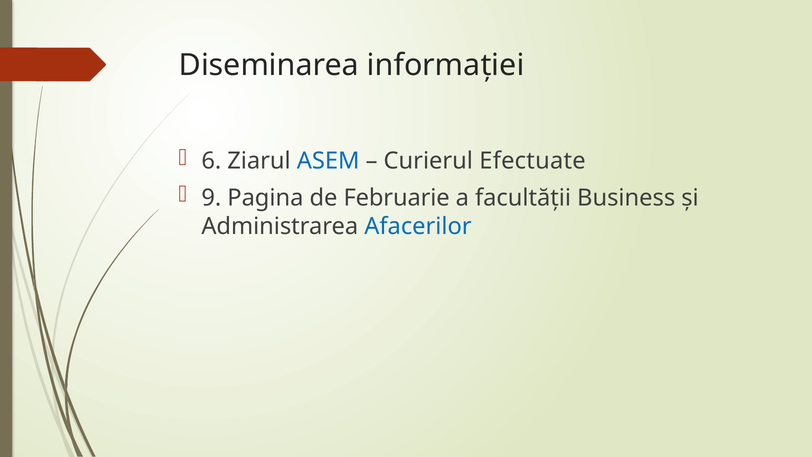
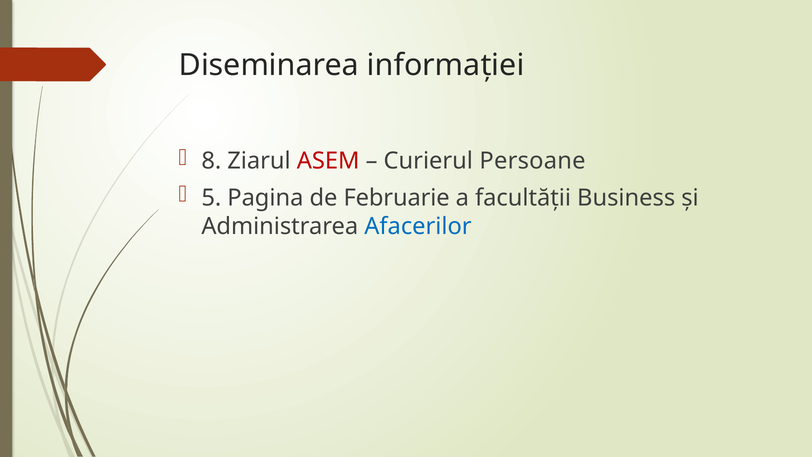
6: 6 -> 8 (211, 161)
ASEM colour: blue -> red (328, 161)
Efectuate: Efectuate -> Persoane (533, 161)
9: 9 -> 5 (211, 198)
